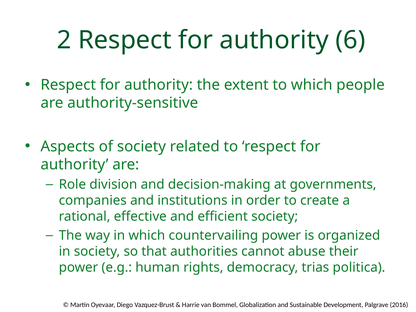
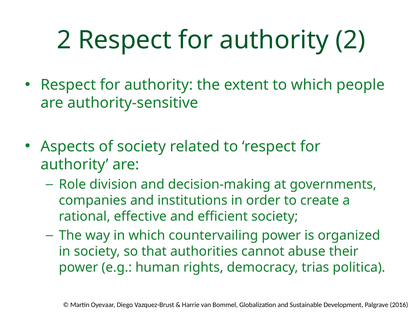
authority 6: 6 -> 2 (350, 40)
